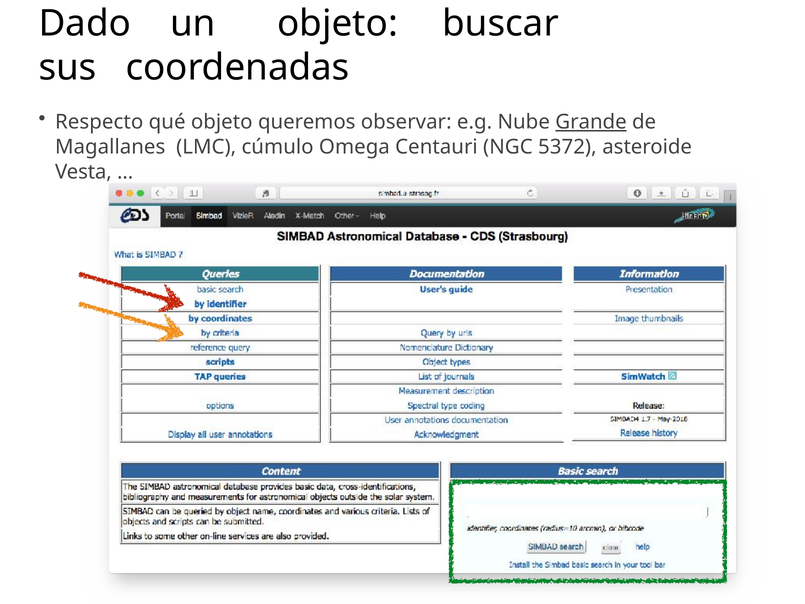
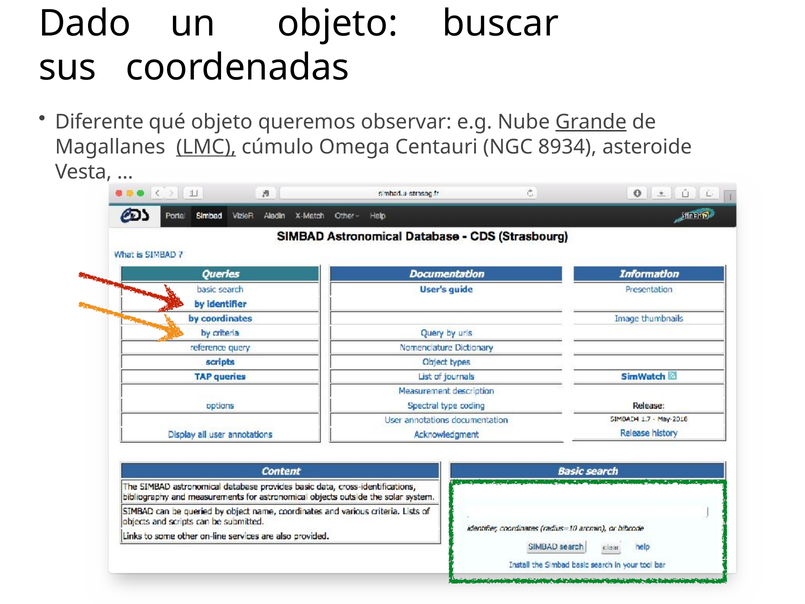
Respecto: Respecto -> Diferente (99, 122)
LMC underline: none -> present (206, 147)
5372: 5372 -> 8934 (567, 147)
